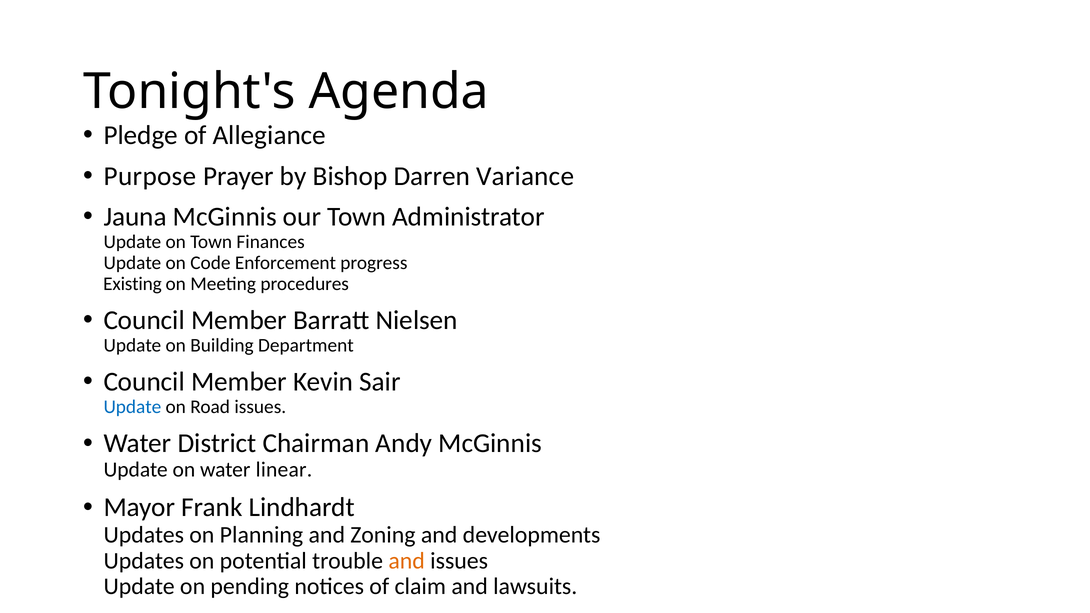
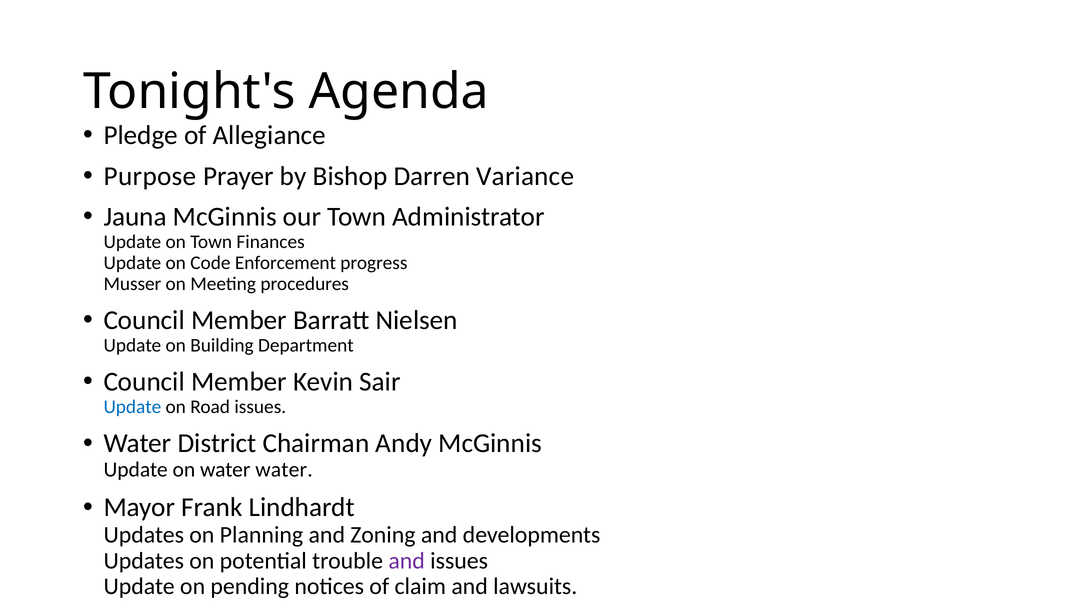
Existing: Existing -> Musser (132, 284)
water linear: linear -> water (284, 470)
and colour: orange -> purple (407, 561)
